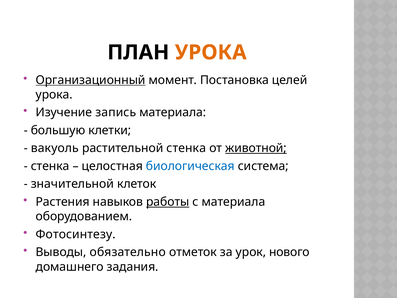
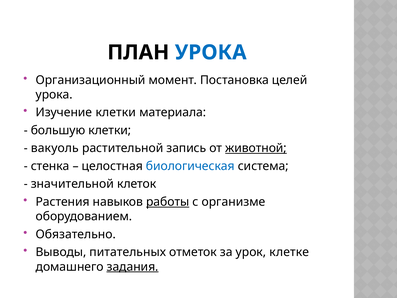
УРОКА colour: orange -> blue (211, 52)
Организационный underline: present -> none (91, 80)
Изучение запись: запись -> клетки (116, 112)
растительной стенка: стенка -> запись (186, 148)
с материала: материала -> организме (233, 202)
Фотосинтезу: Фотосинтезу -> Обязательно (76, 234)
обязательно: обязательно -> питательных (128, 252)
нового: нового -> клетке (289, 252)
задания underline: none -> present (133, 267)
